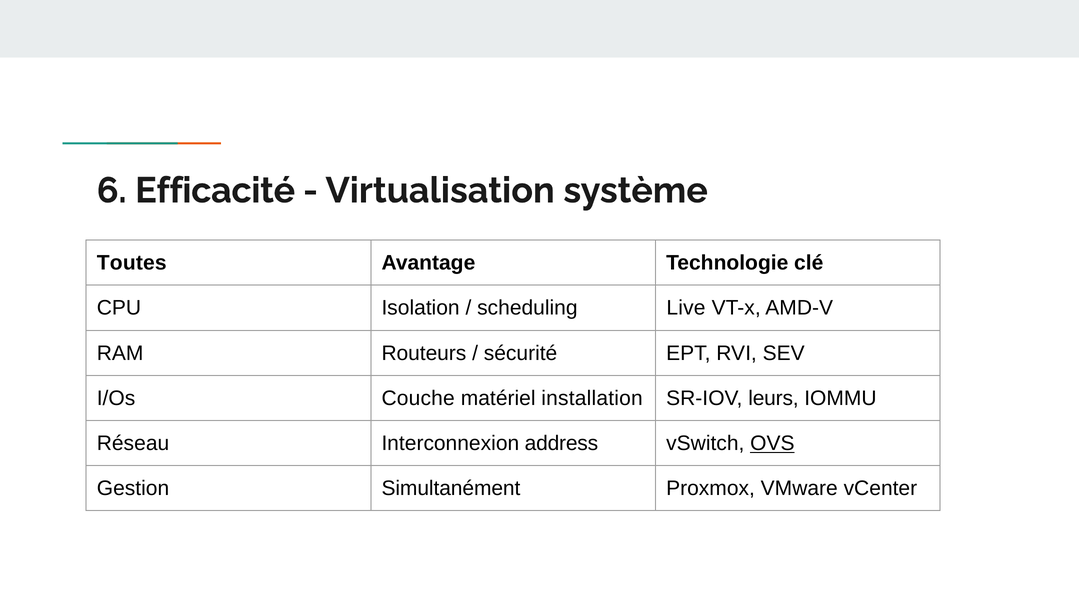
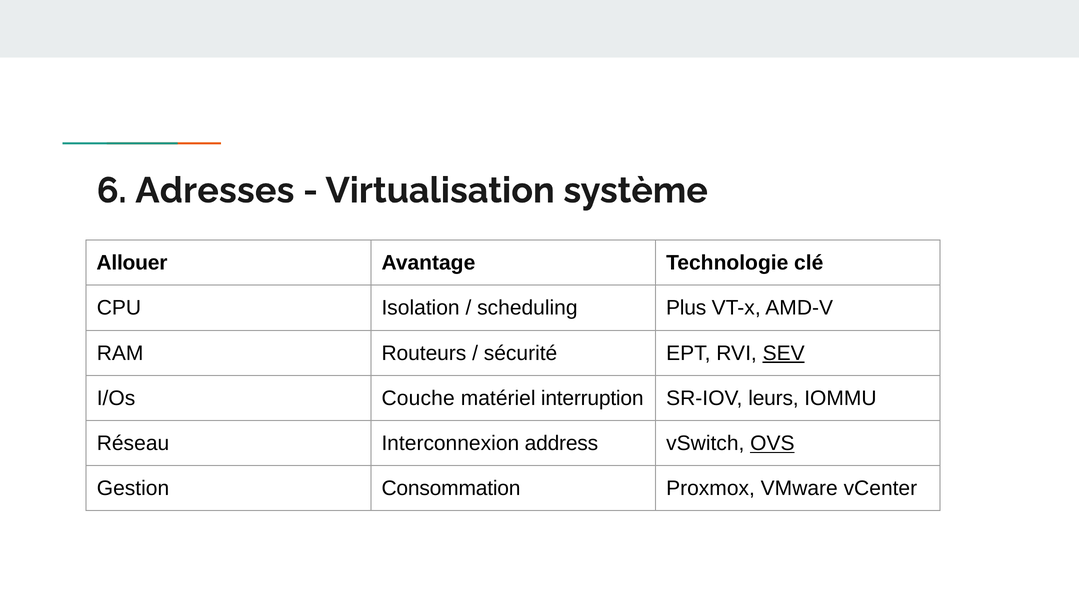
Efficacité: Efficacité -> Adresses (215, 191)
Toutes: Toutes -> Allouer (132, 263)
Live: Live -> Plus (686, 308)
SEV underline: none -> present (784, 353)
installation: installation -> interruption (592, 398)
Simultanément: Simultanément -> Consommation (451, 488)
